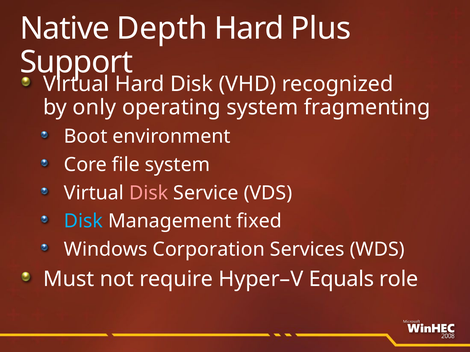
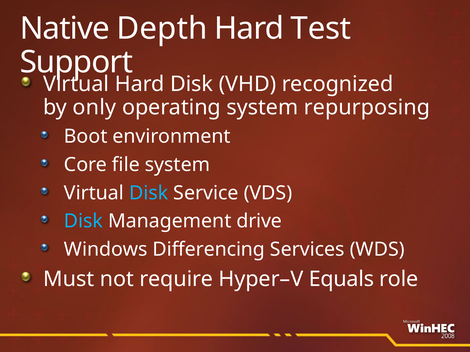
Plus: Plus -> Test (321, 28)
fragmenting: fragmenting -> repurposing (367, 107)
Disk colour: pink -> light blue (149, 193)
fixed: fixed -> drive (259, 221)
Corporation: Corporation -> Differencing (209, 250)
